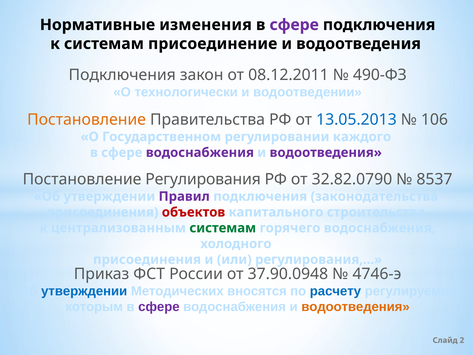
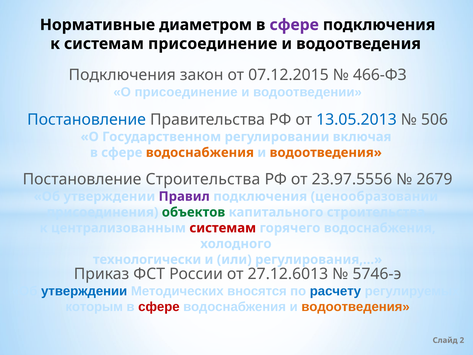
изменения: изменения -> диаметром (206, 25)
08.12.2011: 08.12.2011 -> 07.12.2015 (288, 75)
490-ФЗ: 490-ФЗ -> 466-ФЗ (380, 75)
О технологически: технологически -> присоединение (186, 92)
Постановление colour: orange -> blue (87, 120)
106: 106 -> 506 (434, 120)
каждого: каждого -> включая (362, 137)
водоснабжения colour: purple -> orange (200, 152)
водоотведения colour: purple -> orange (326, 152)
Постановление Регулирования: Регулирования -> Строительства (203, 179)
32.82.0790: 32.82.0790 -> 23.97.5556 (352, 179)
8537: 8537 -> 2679 (434, 179)
законодательства: законодательства -> ценообразовании (374, 196)
объектов colour: red -> green (194, 212)
системам colour: green -> red (223, 228)
присоединения: присоединения -> технологически (147, 259)
37.90.0948: 37.90.0948 -> 27.12.6013 (288, 274)
4746-э: 4746-э -> 5746-э (377, 274)
сфере colour: purple -> red (159, 307)
